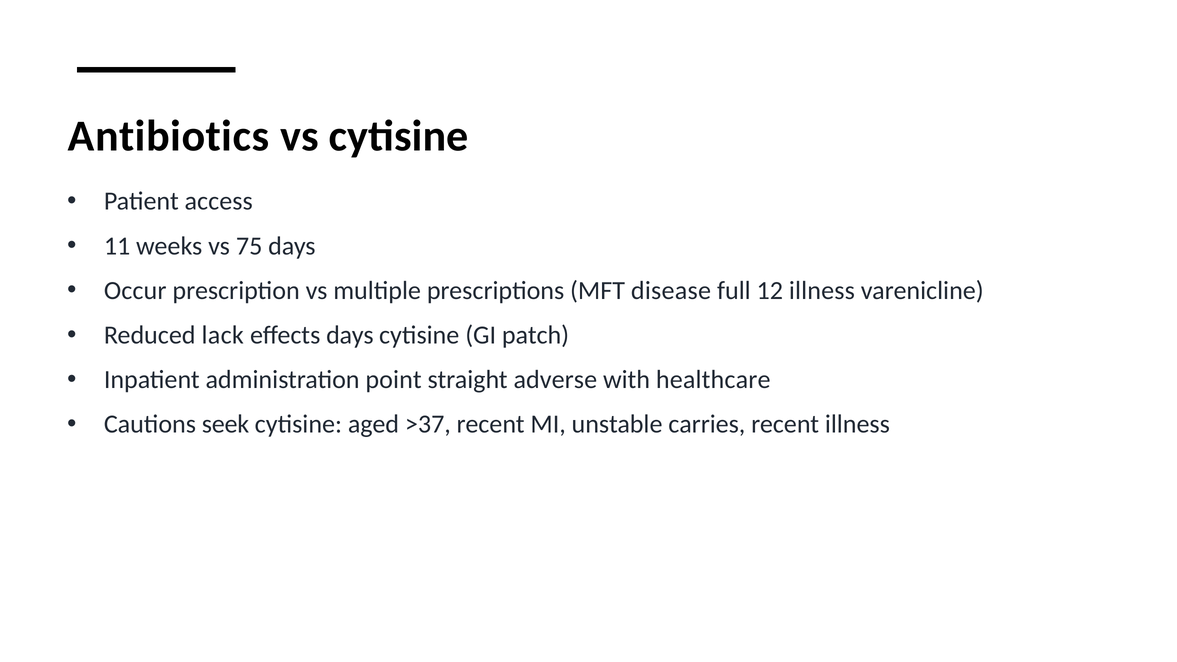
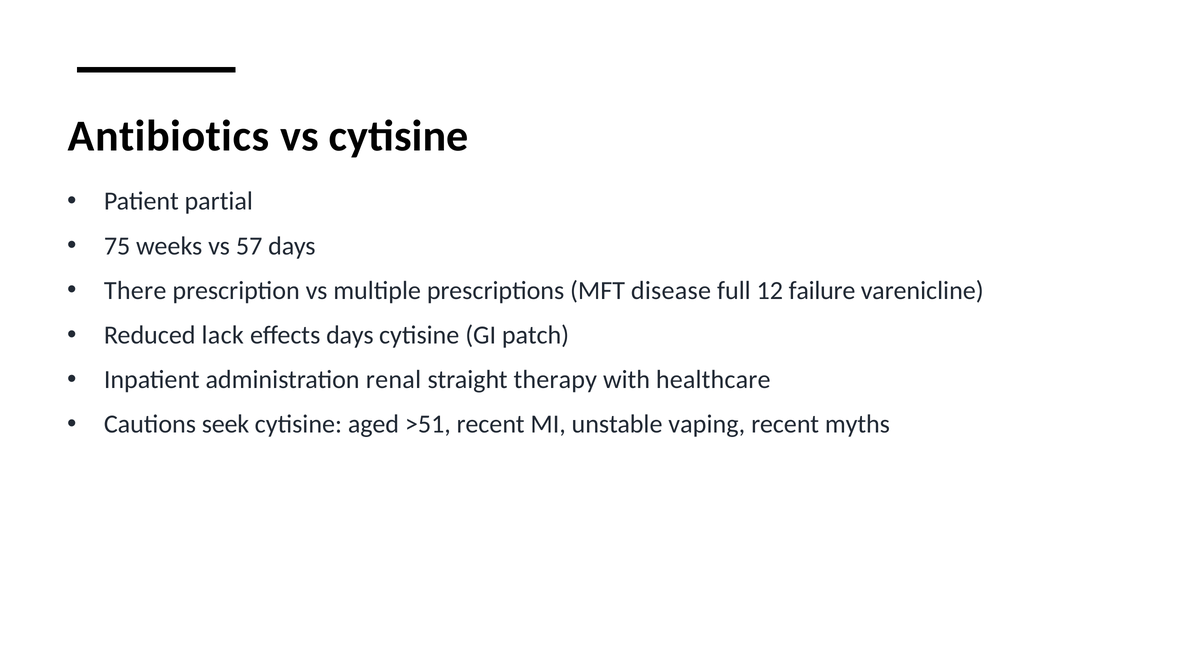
access: access -> partial (219, 201)
11: 11 -> 75 (117, 246)
75: 75 -> 57 (249, 246)
Occur: Occur -> There (135, 290)
12 illness: illness -> failure (822, 290)
point: point -> renal (393, 380)
adverse: adverse -> therapy (555, 380)
>37: >37 -> >51 (428, 424)
carries: carries -> vaping (707, 424)
recent illness: illness -> myths (857, 424)
